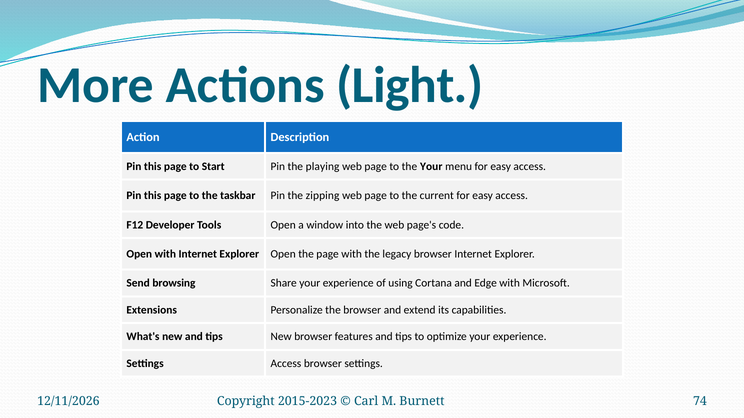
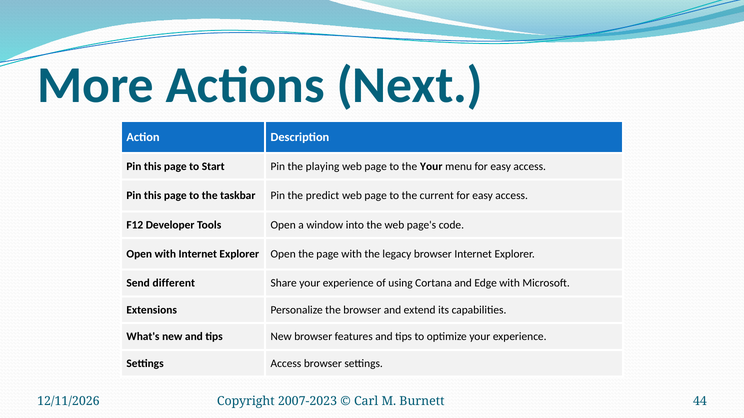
Light: Light -> Next (410, 85)
zipping: zipping -> predict (323, 196)
browsing: browsing -> different (174, 283)
2015-2023: 2015-2023 -> 2007-2023 (307, 402)
74: 74 -> 44 (700, 402)
